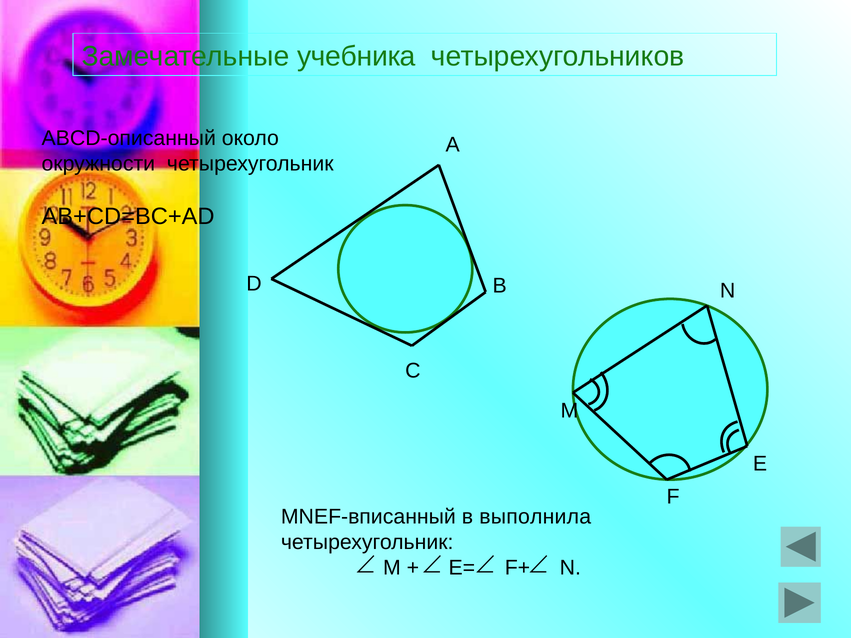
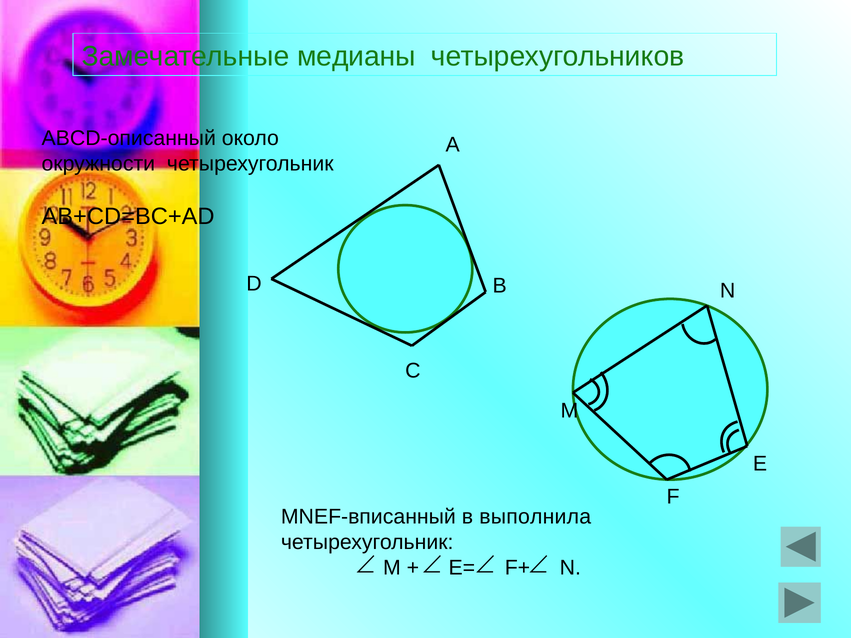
учебника: учебника -> медианы (356, 56)
